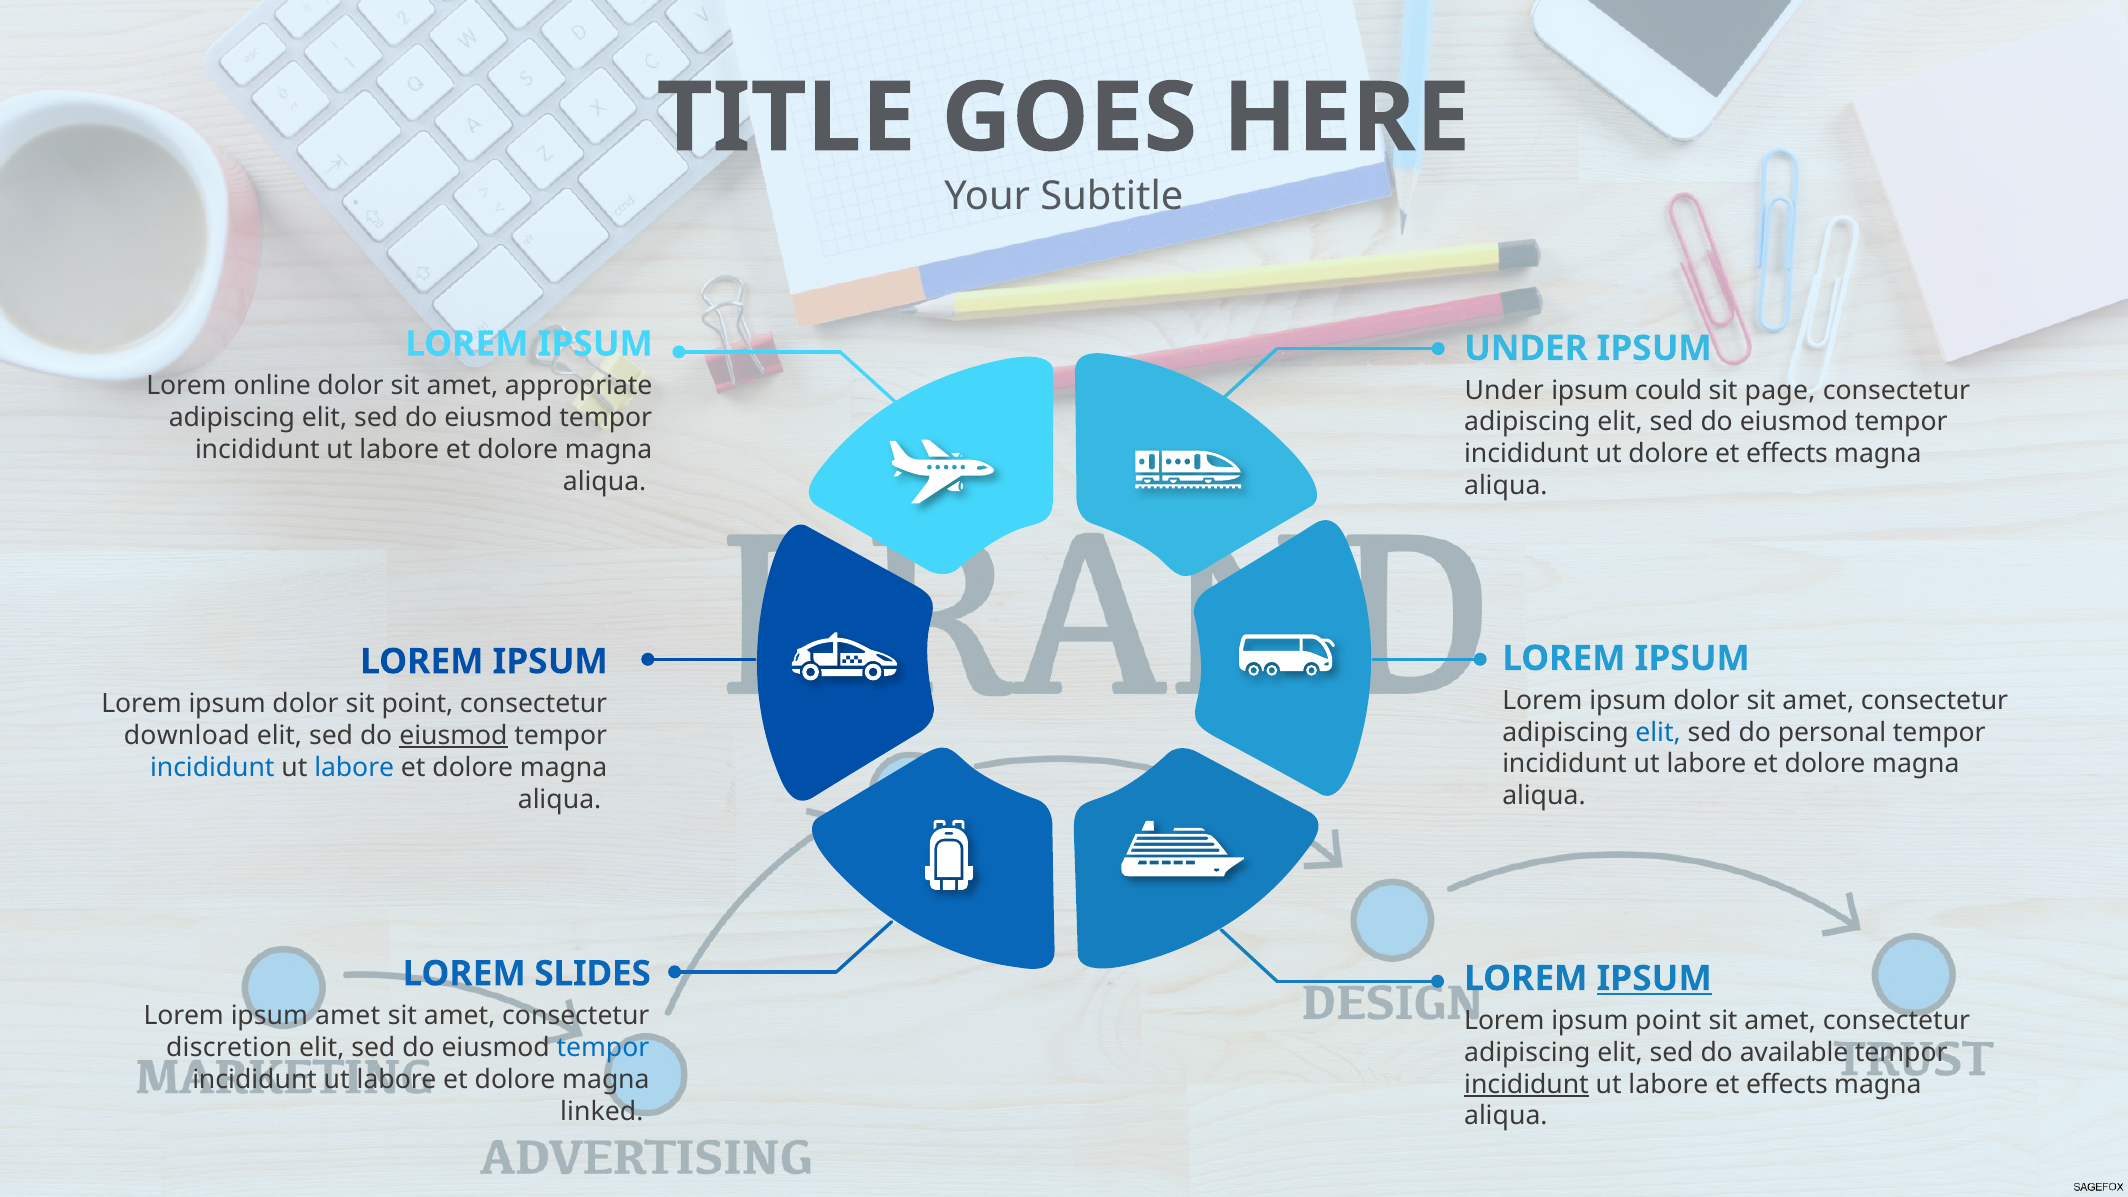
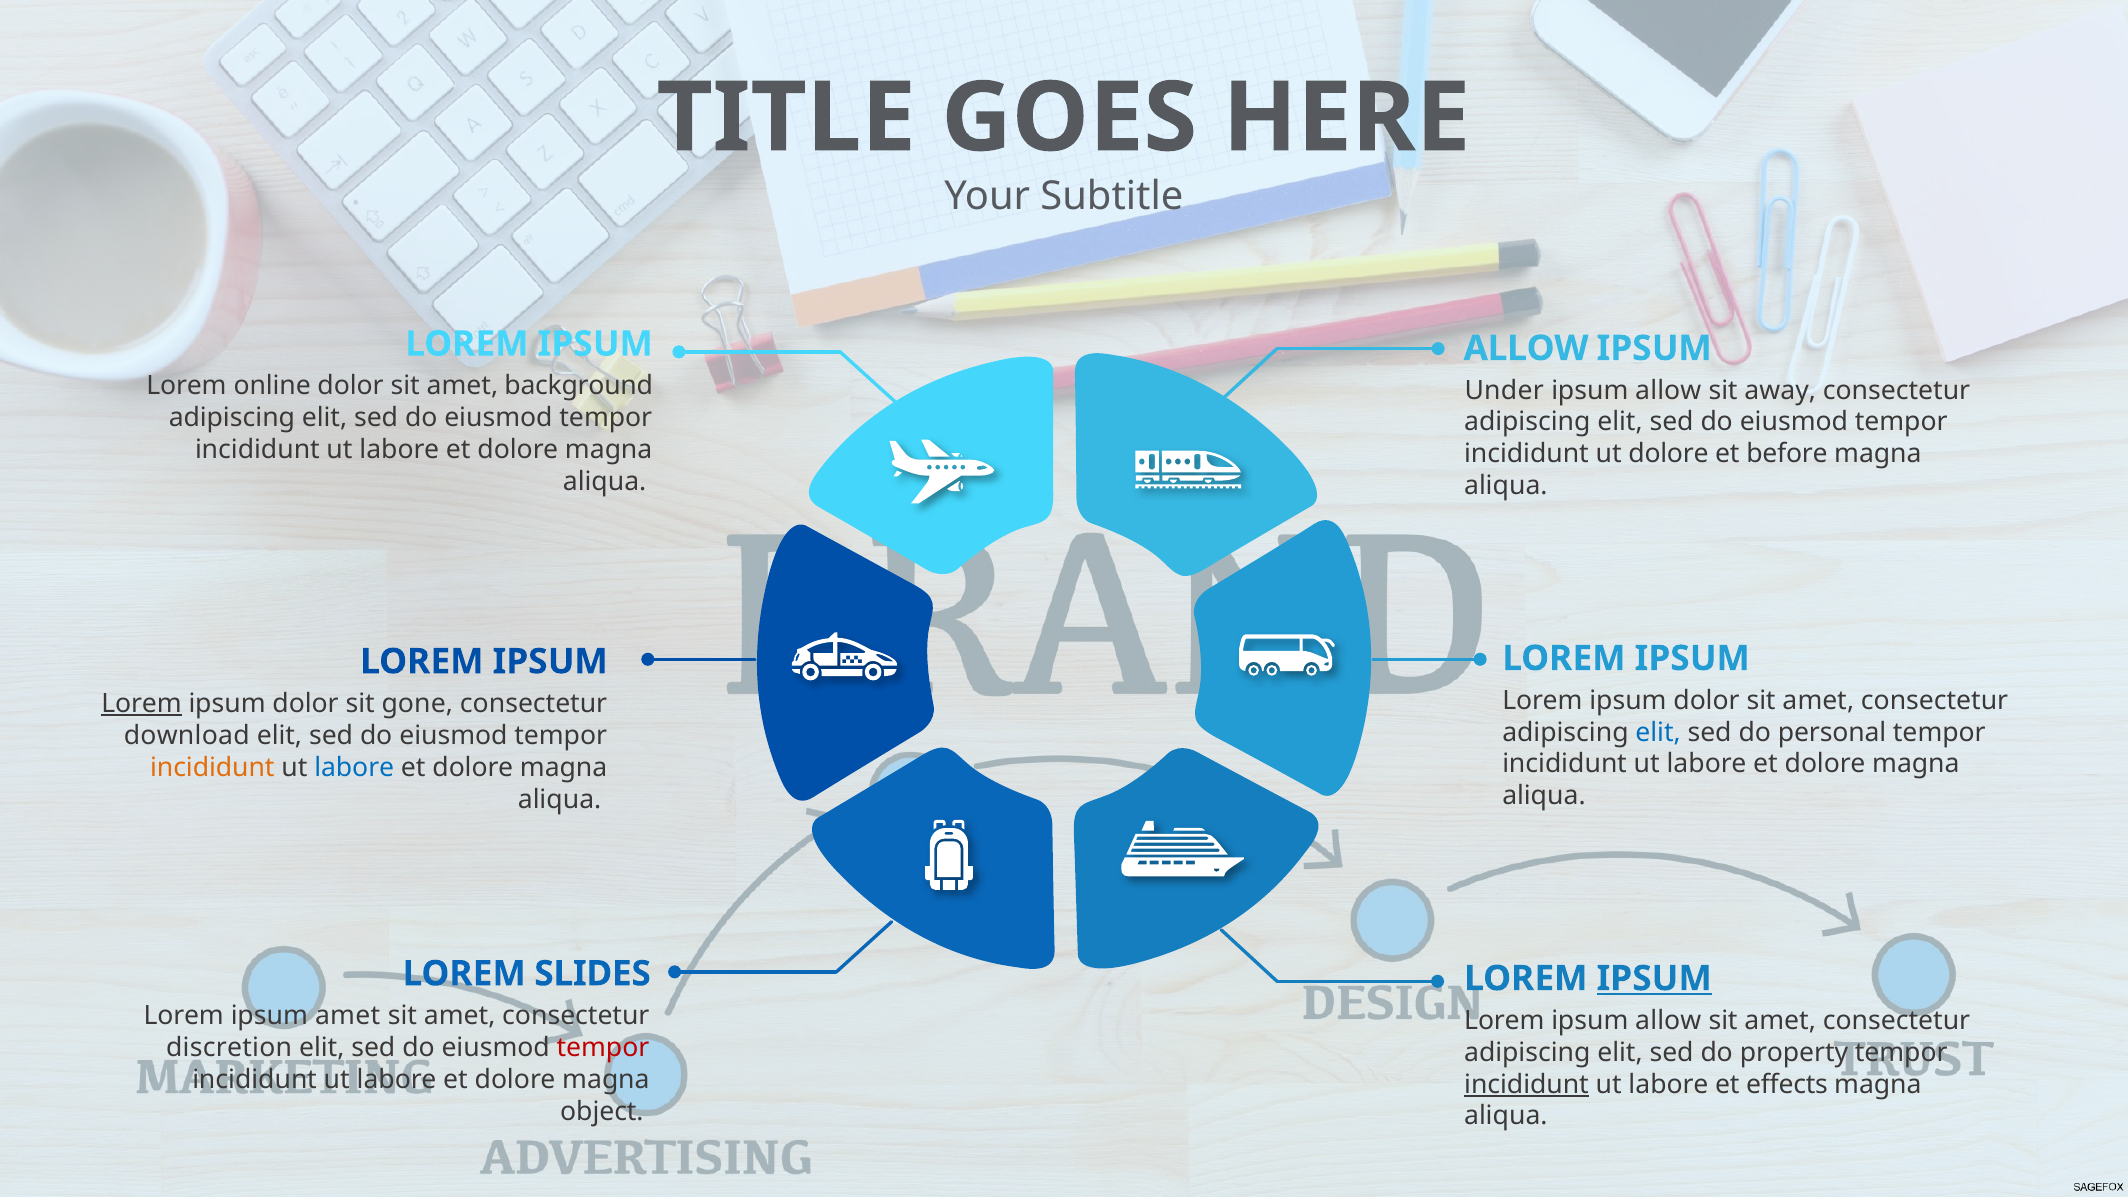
UNDER: UNDER -> ALLOW (1526, 348)
appropriate: appropriate -> background (579, 386)
could: could -> allow (1668, 390)
page: page -> away (1780, 390)
effects: effects -> before (1787, 454)
Lorem underline: none -> present (142, 704)
sit point: point -> gone (417, 704)
eiusmod underline: present -> none (453, 735)
incididunt colour: blue -> orange (212, 767)
Lorem ipsum point: point -> allow (1668, 1020)
tempor colour: blue -> red (603, 1048)
available: available -> property (1794, 1052)
linked: linked -> object (602, 1111)
